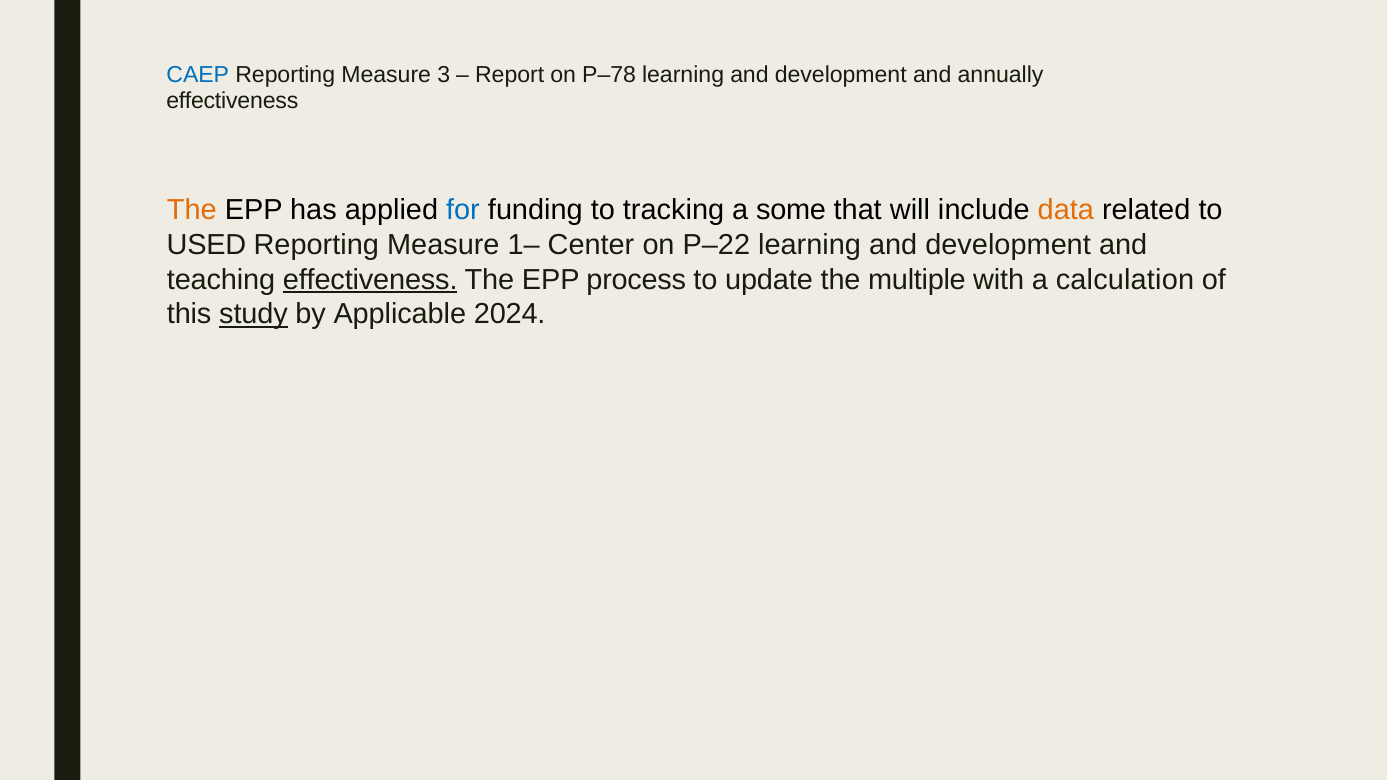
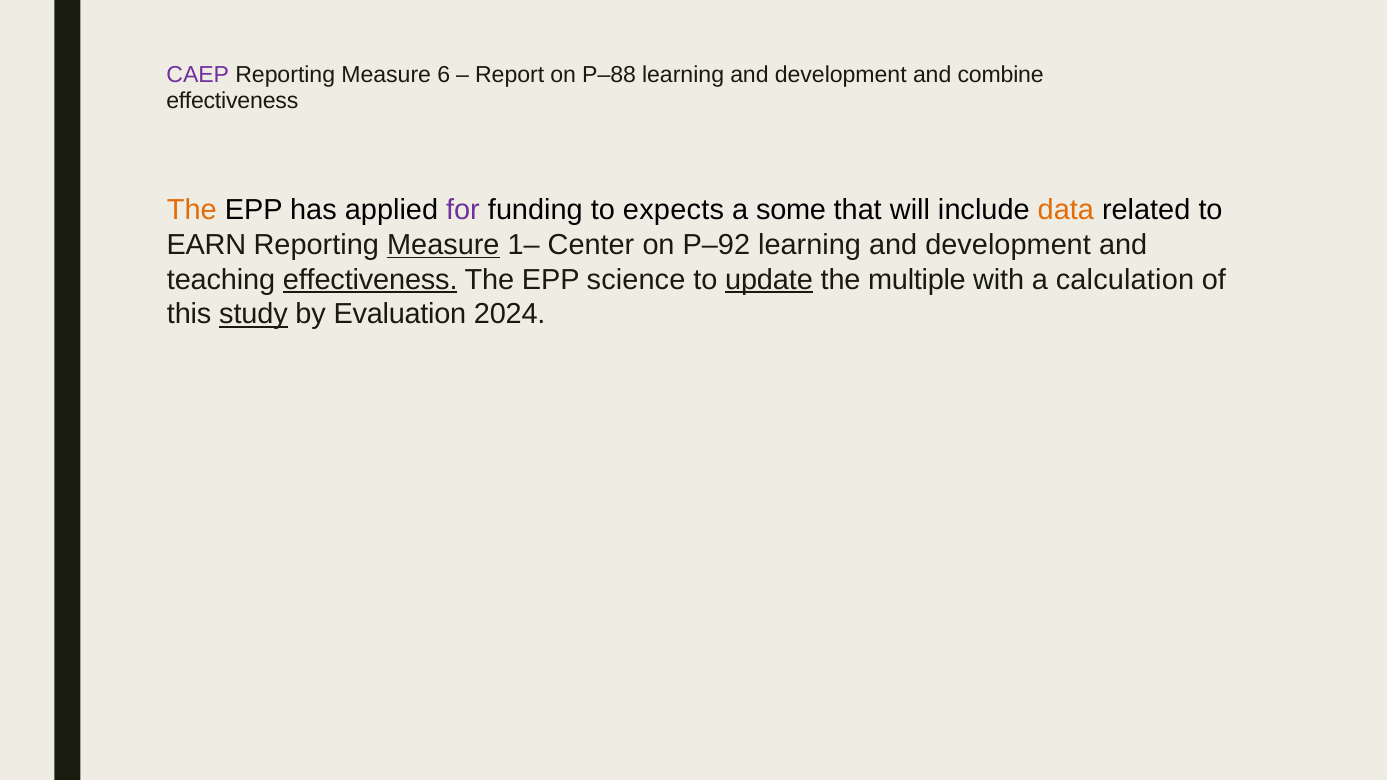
CAEP colour: blue -> purple (198, 74)
3: 3 -> 6 (444, 74)
P–78: P–78 -> P–88 (609, 74)
annually: annually -> combine (1001, 74)
for colour: blue -> purple (463, 210)
tracking: tracking -> expects (673, 210)
USED: USED -> EARN (206, 245)
Measure underline: none -> present (443, 245)
P–22: P–22 -> P–92 (716, 245)
process: process -> science (636, 280)
update underline: none -> present (769, 280)
Applicable: Applicable -> Evaluation (400, 315)
